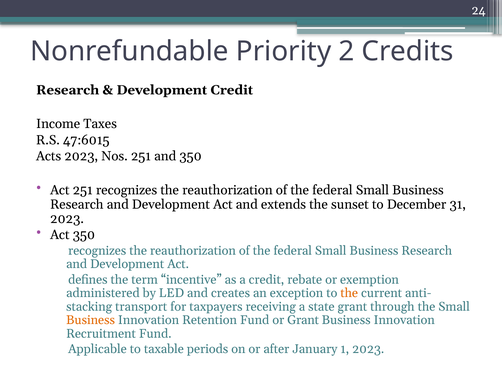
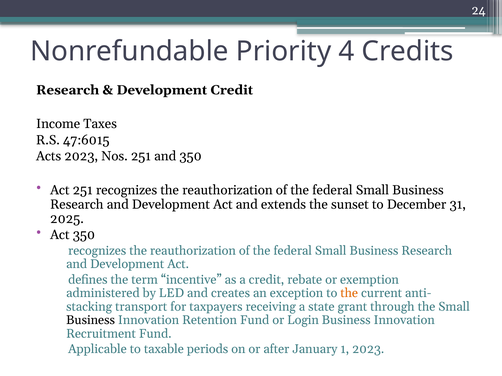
2: 2 -> 4 (346, 51)
2023: 2023 -> 2025 (67, 219)
Business colour: orange -> black (91, 321)
or Grant: Grant -> Login (303, 321)
